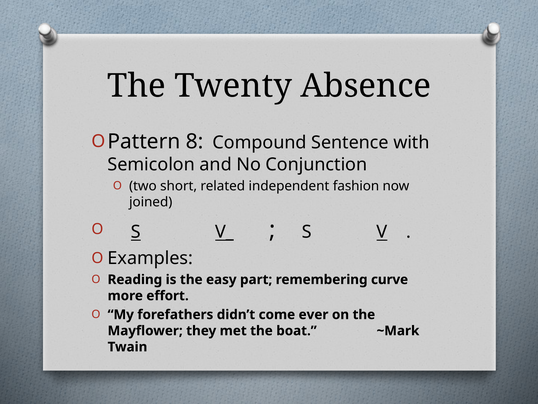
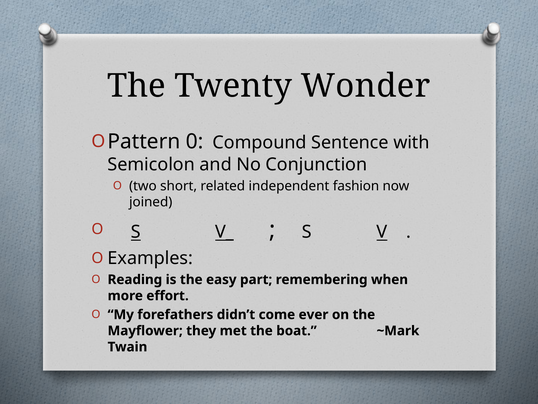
Absence: Absence -> Wonder (366, 86)
8: 8 -> 0 (195, 141)
curve: curve -> when (390, 279)
